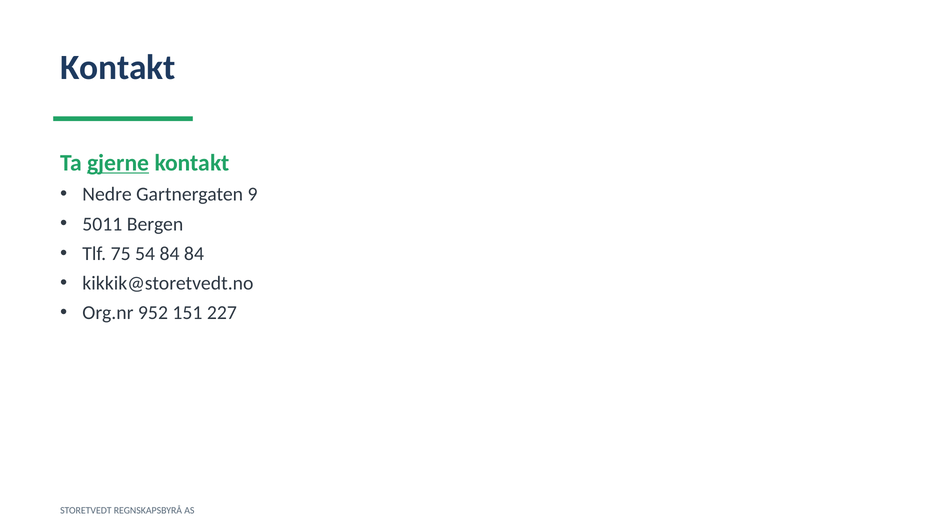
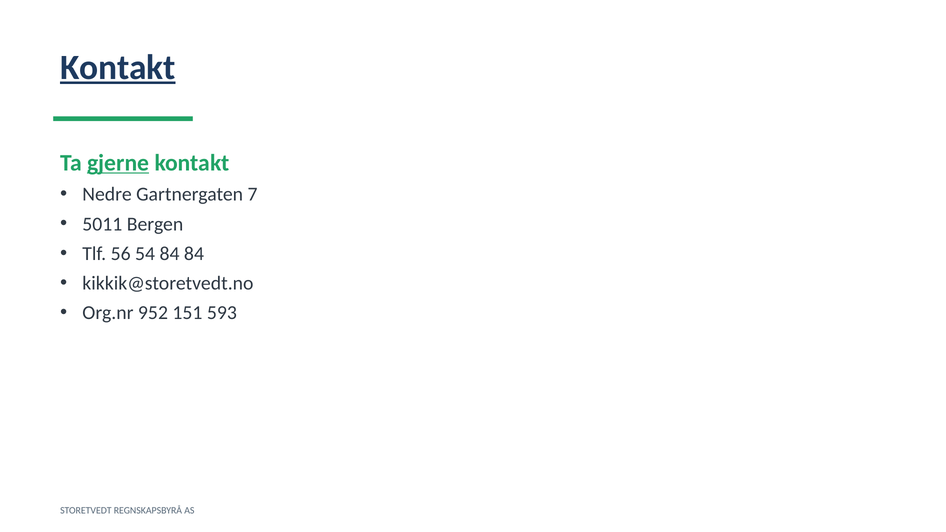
Kontakt underline: none -> present (118, 68)
9: 9 -> 7 (253, 195)
75: 75 -> 56 (121, 254)
227: 227 -> 593 (222, 313)
